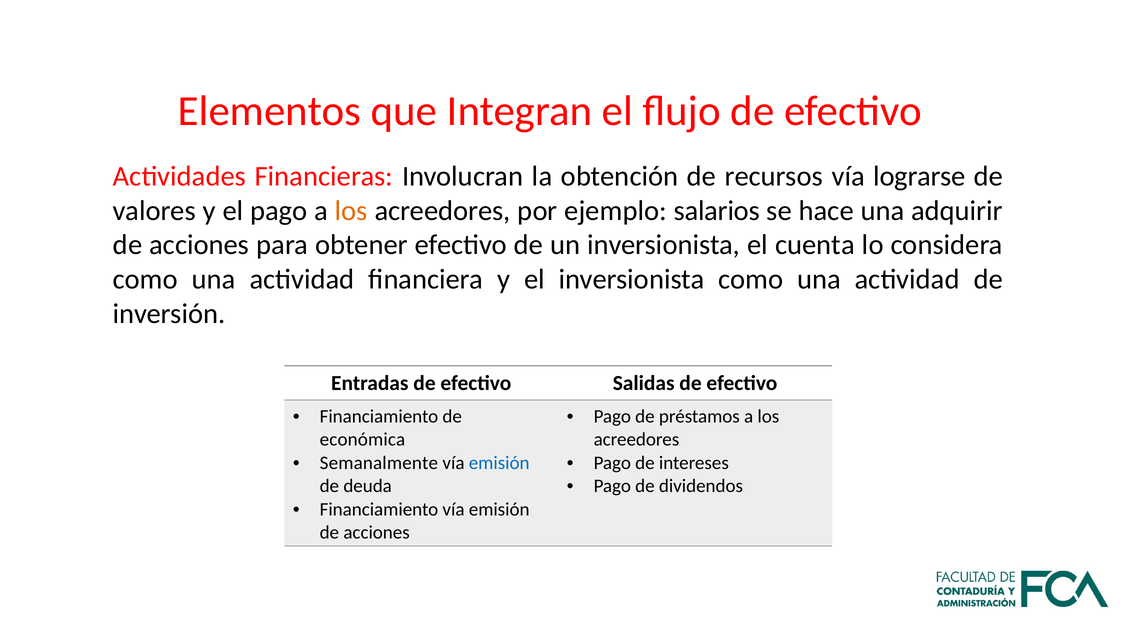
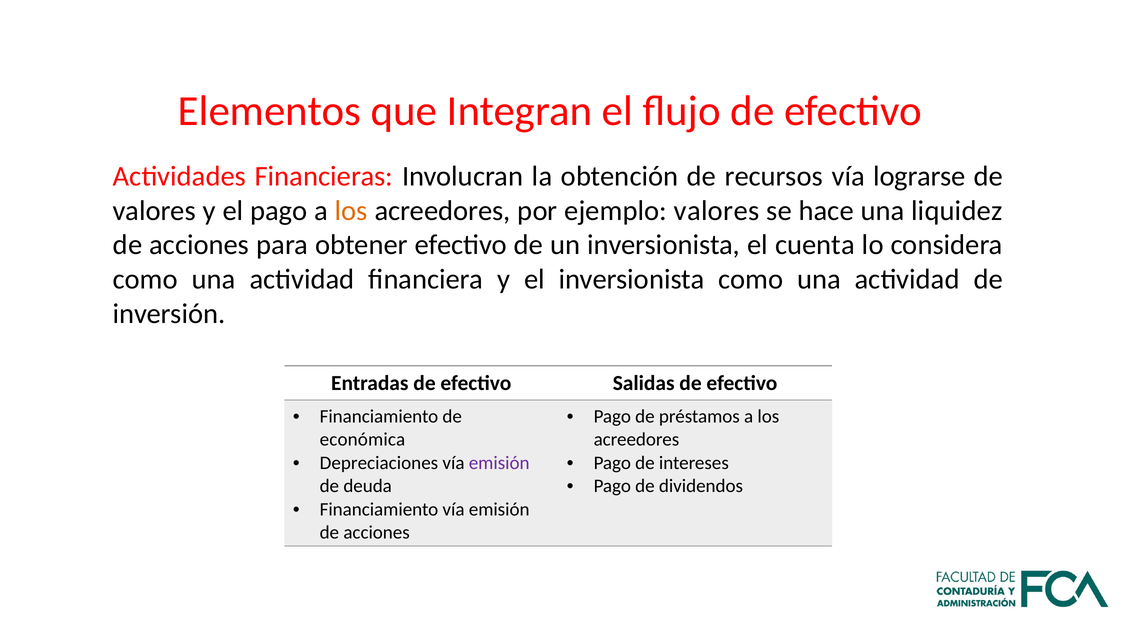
ejemplo salarios: salarios -> valores (717, 211)
adquirir: adquirir -> liquidez (957, 211)
Semanalmente: Semanalmente -> Depreciaciones (379, 463)
emisión colour: blue -> purple (499, 463)
